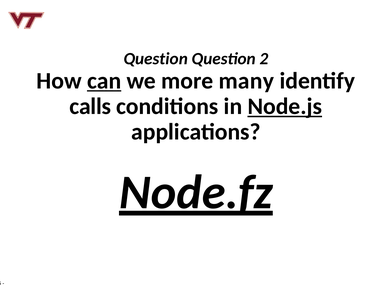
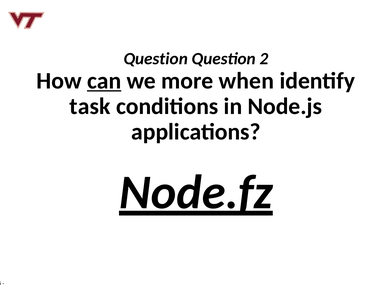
many: many -> when (246, 81)
calls: calls -> task (90, 106)
Node.js underline: present -> none (285, 106)
